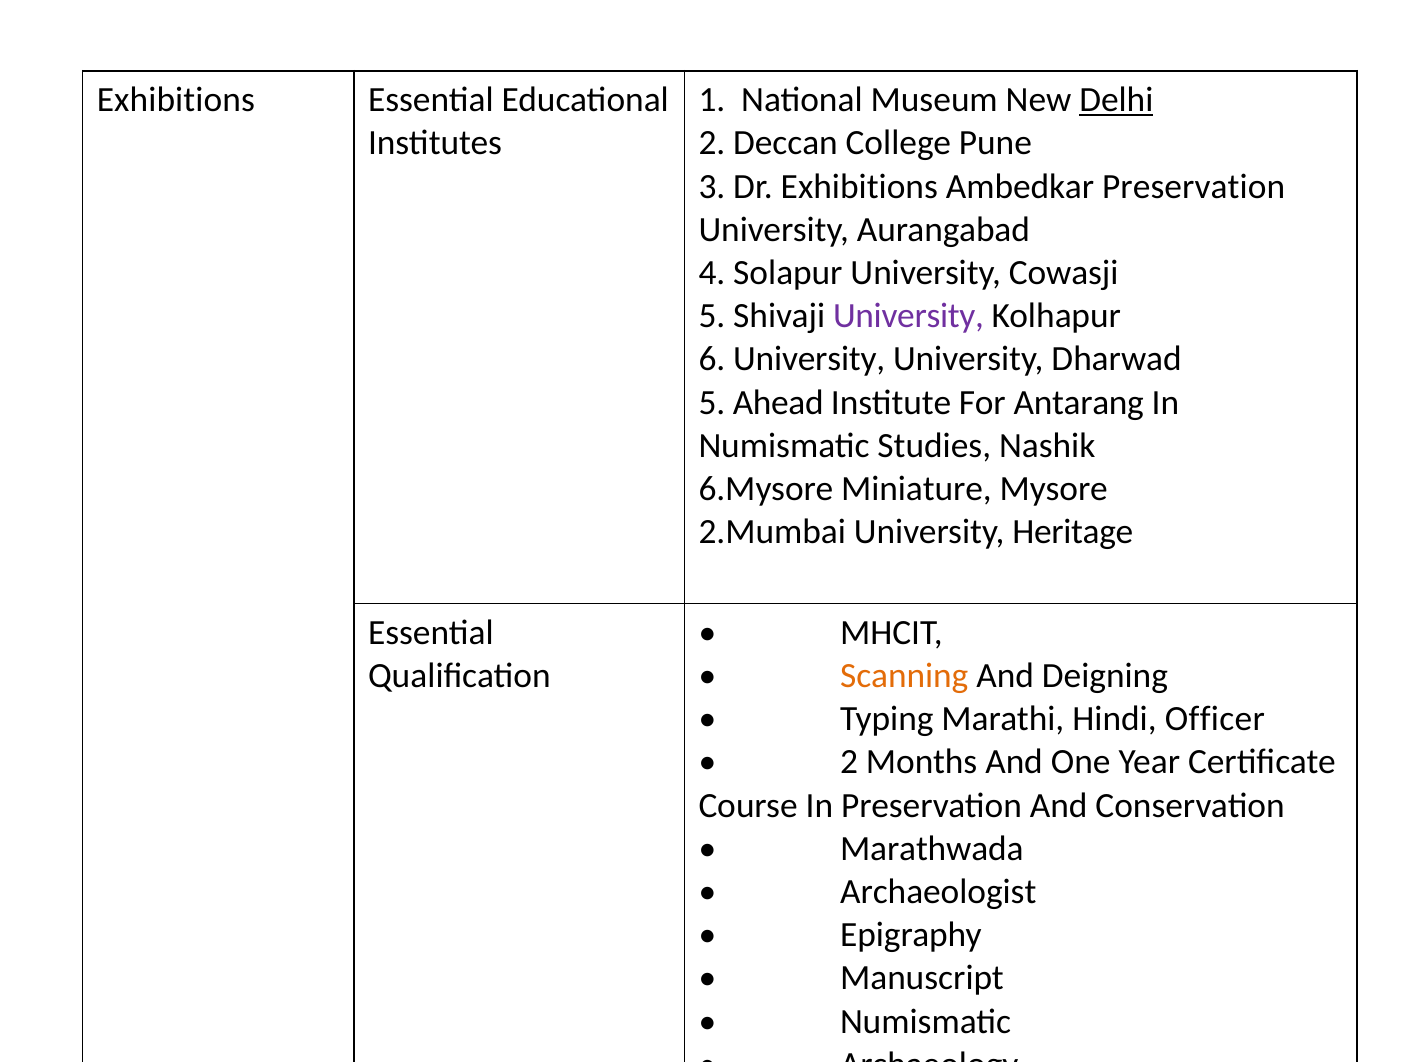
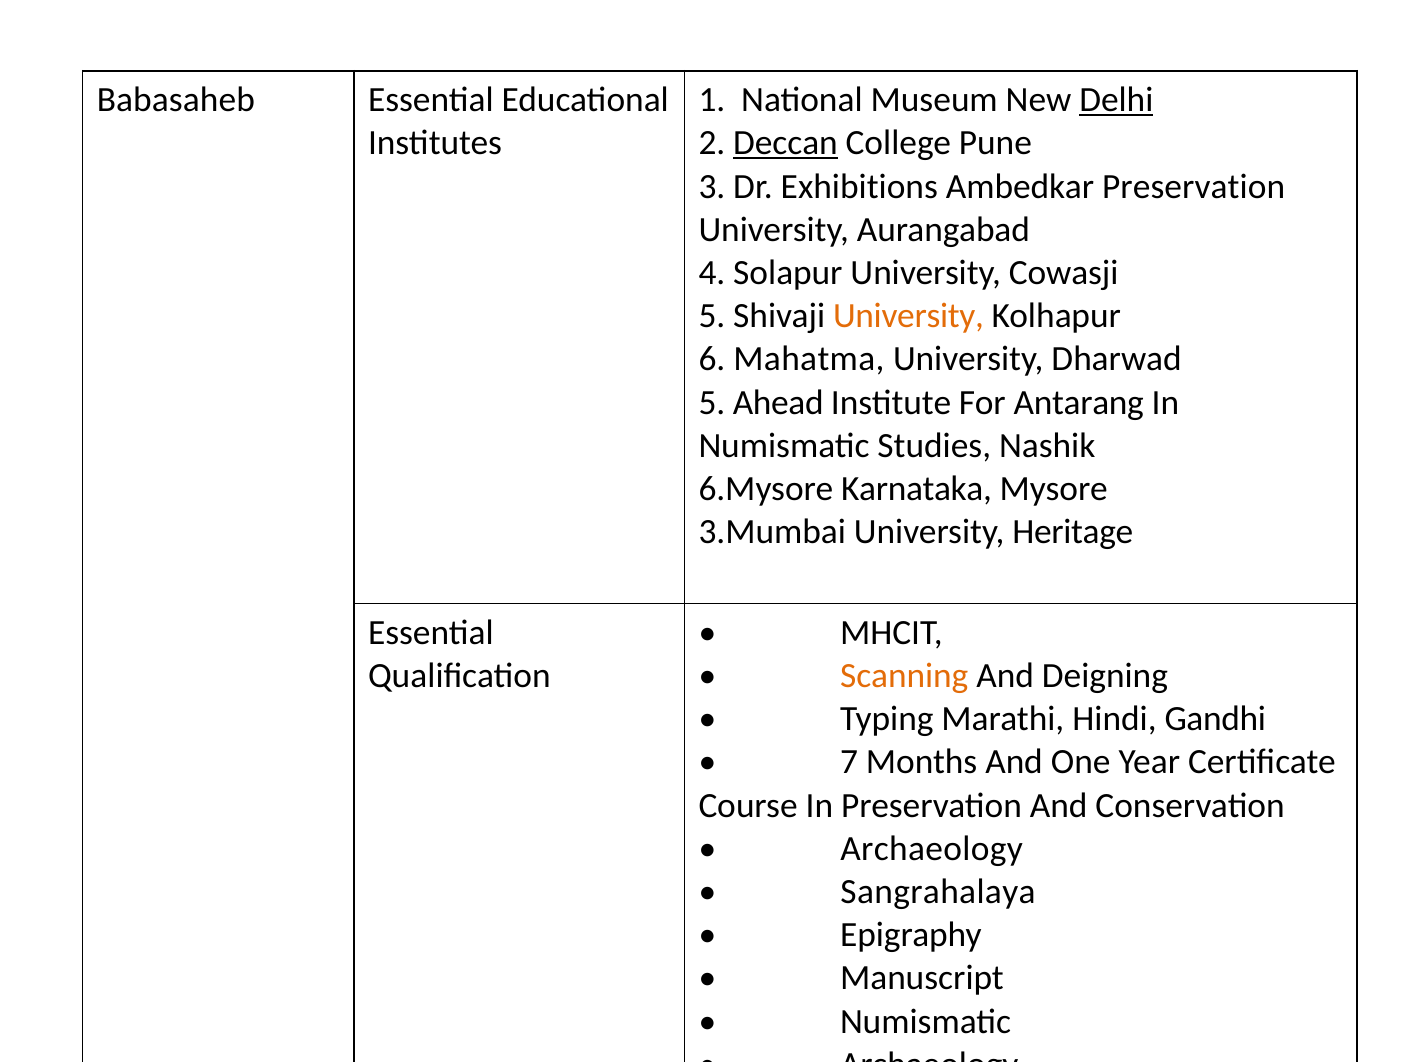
Exhibitions: Exhibitions -> Babasaheb (176, 100)
Deccan underline: none -> present (785, 143)
University colour: purple -> orange (908, 316)
6 University: University -> Mahatma (809, 359)
6.Mysore Miniature: Miniature -> Karnataka (917, 489)
2.Mumbai: 2.Mumbai -> 3.Mumbai (772, 532)
Hindi Officer: Officer -> Gandhi (1215, 719)
2: 2 -> 7 (849, 762)
Marathwada: Marathwada -> Archaeology (932, 849)
Archaeologist: Archaeologist -> Sangrahalaya (938, 892)
